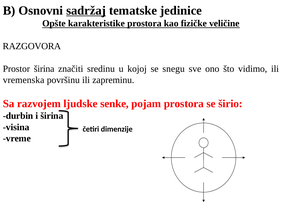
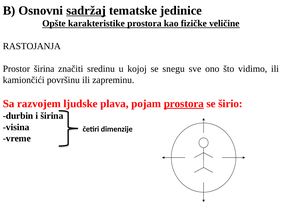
RAZGOVORA: RAZGOVORA -> RASTOJANJA (32, 46)
vremenska: vremenska -> kamiončići (24, 80)
senke: senke -> plava (114, 103)
prostora underline: none -> present (184, 103)
